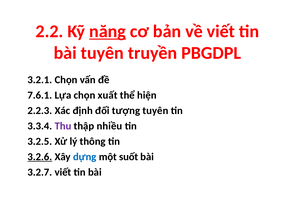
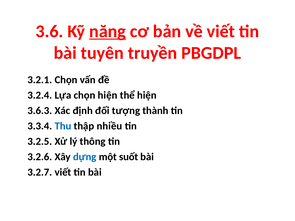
2.2: 2.2 -> 3.6 (49, 31)
7.6.1: 7.6.1 -> 3.2.4 (40, 95)
chọn xuất: xuất -> hiện (108, 95)
2.2.3: 2.2.3 -> 3.6.3 (40, 111)
tượng tuyên: tuyên -> thành (155, 111)
Thu colour: purple -> blue (63, 126)
3.2.6 underline: present -> none (40, 157)
